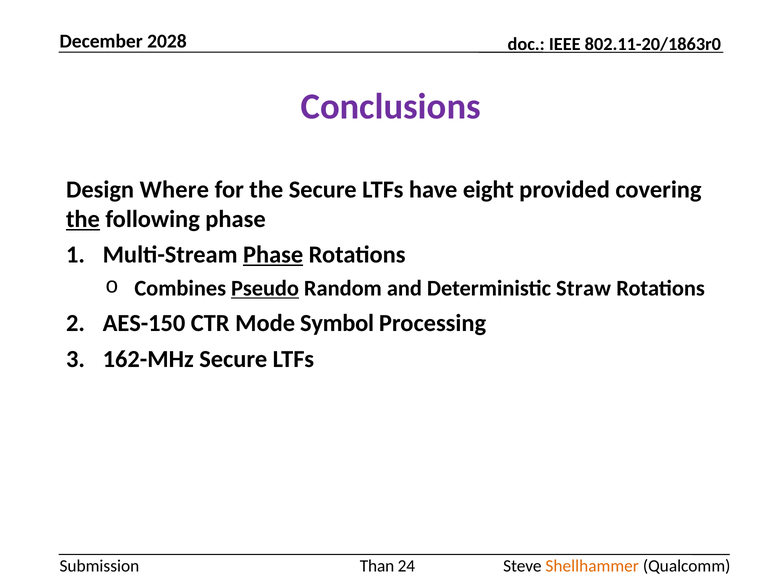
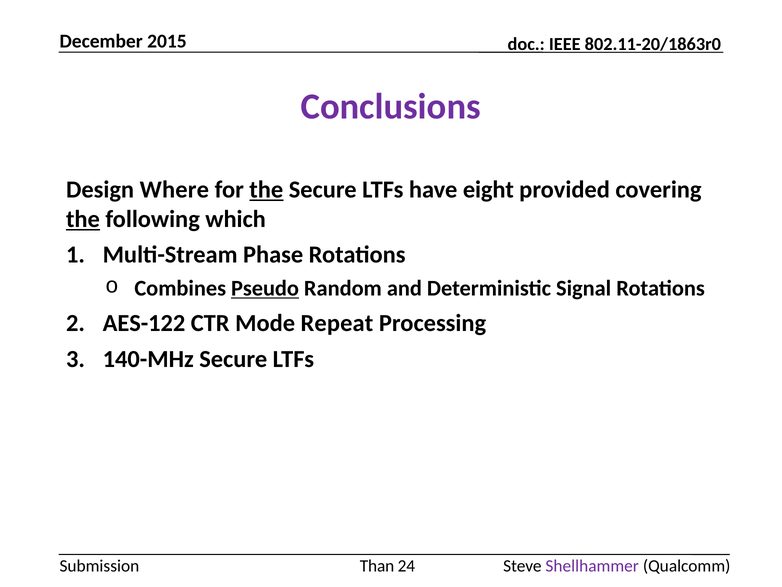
2028: 2028 -> 2015 (167, 41)
the underline: none -> present (266, 190)
following phase: phase -> which (236, 219)
Phase underline: present -> none (273, 255)
Straw: Straw -> Signal (584, 288)
AES-150: AES-150 -> AES-122 (144, 323)
Symbol: Symbol -> Repeat (337, 323)
162-MHz: 162-MHz -> 140-MHz (148, 359)
Shellhammer colour: orange -> purple (592, 565)
